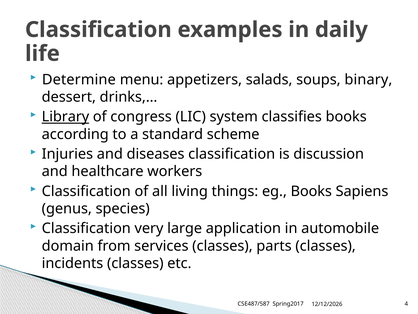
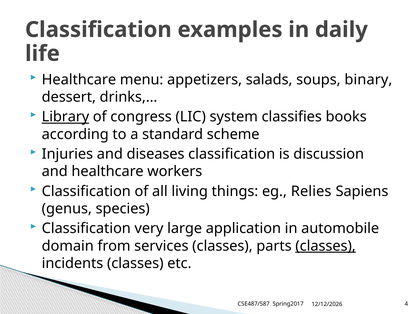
Determine: Determine -> Healthcare (79, 80)
eg Books: Books -> Relies (311, 191)
classes underline: none -> present (326, 245)
